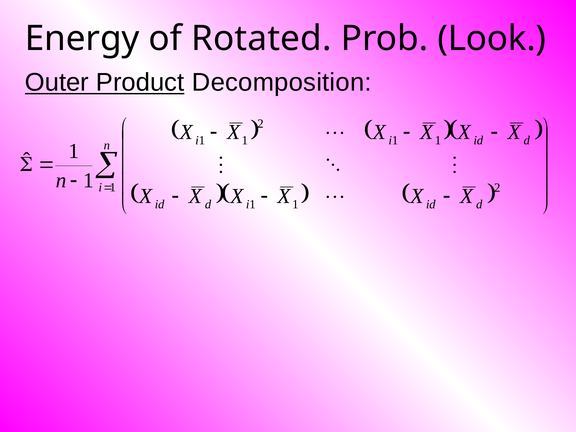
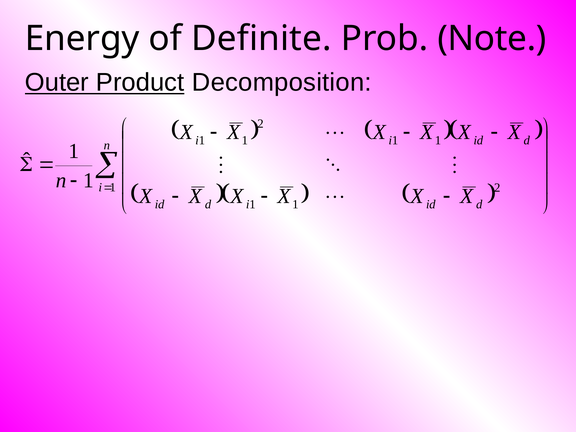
Rotated: Rotated -> Definite (261, 38)
Look: Look -> Note (492, 38)
